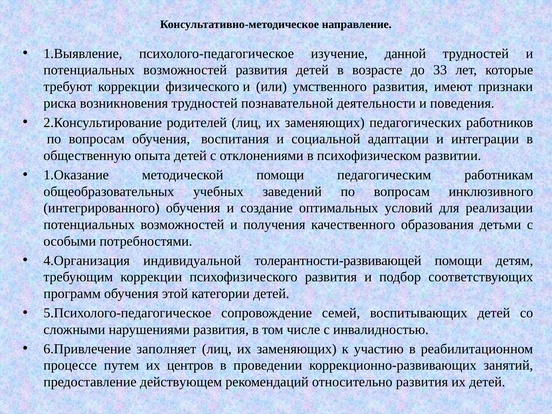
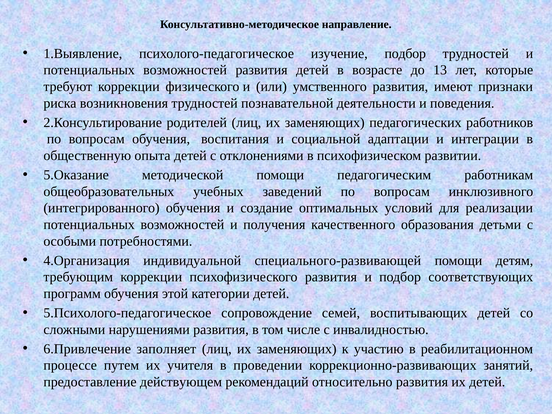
изучение данной: данной -> подбор (405, 53)
33: 33 -> 13 (440, 70)
1.Оказание: 1.Оказание -> 5.Оказание (76, 175)
толерантности-развивающей: толерантности-развивающей -> специального-развивающей (338, 260)
центров: центров -> учителя (190, 365)
